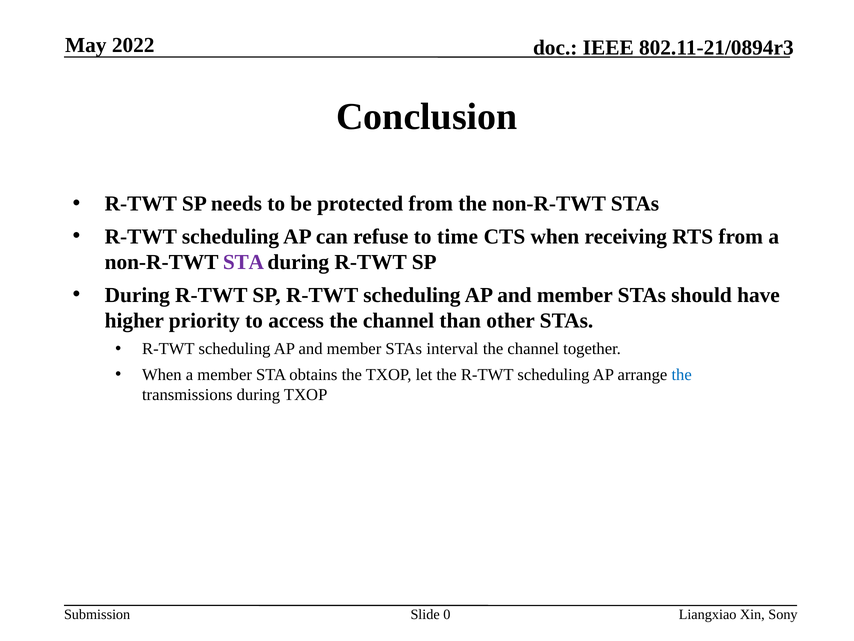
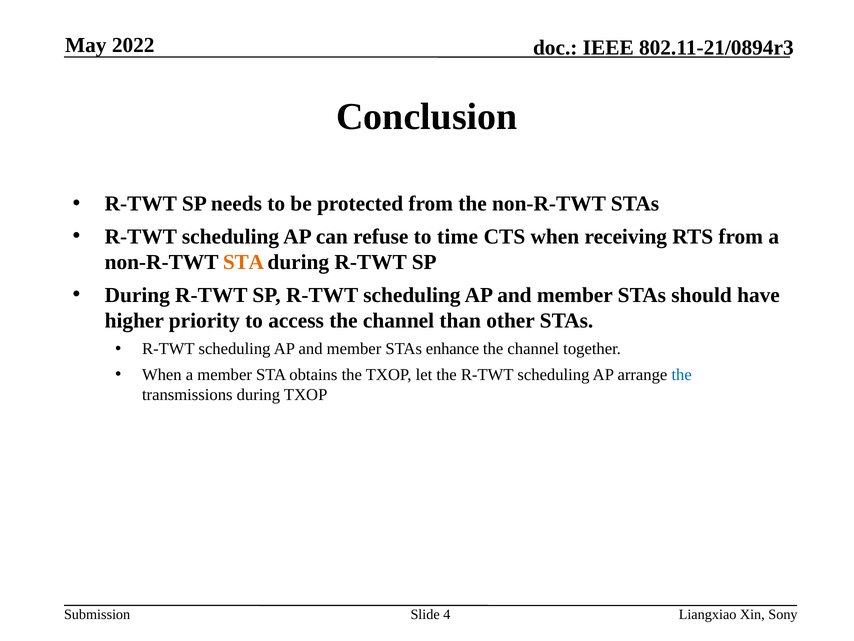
STA colour: purple -> orange (243, 262)
interval: interval -> enhance (453, 349)
0: 0 -> 4 (447, 614)
